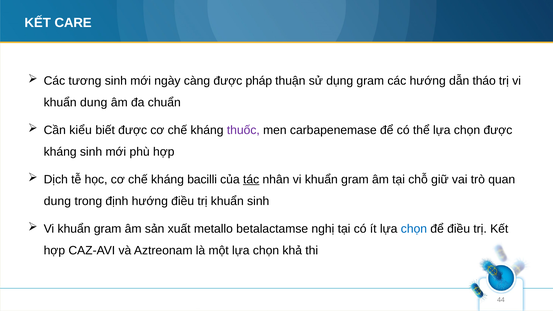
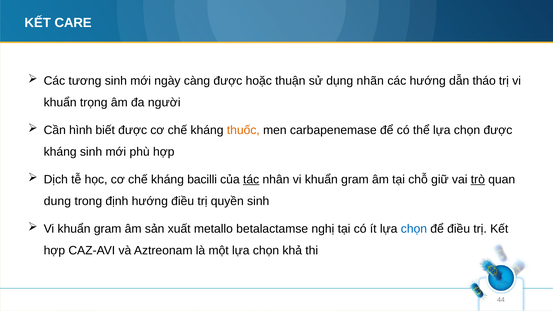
pháp: pháp -> hoặc (259, 81)
dụng gram: gram -> nhãn (370, 81)
khuẩn dung: dung -> trọng (94, 103)
chuẩn: chuẩn -> người (164, 103)
kiểu: kiểu -> hình (81, 130)
thuốc colour: purple -> orange (243, 130)
trò underline: none -> present (478, 179)
trị khuẩn: khuẩn -> quyền (227, 201)
